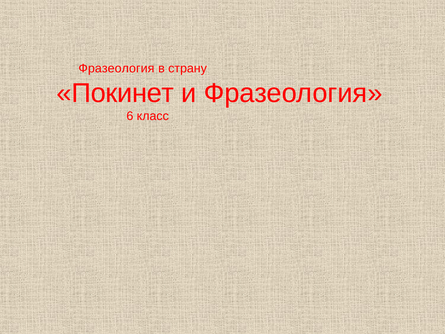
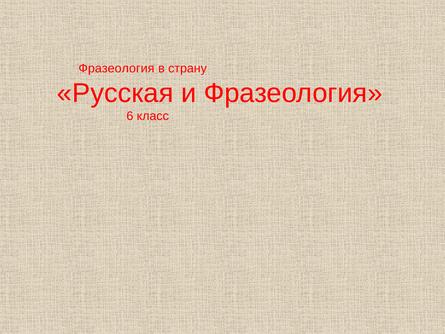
Покинет: Покинет -> Русская (115, 93)
